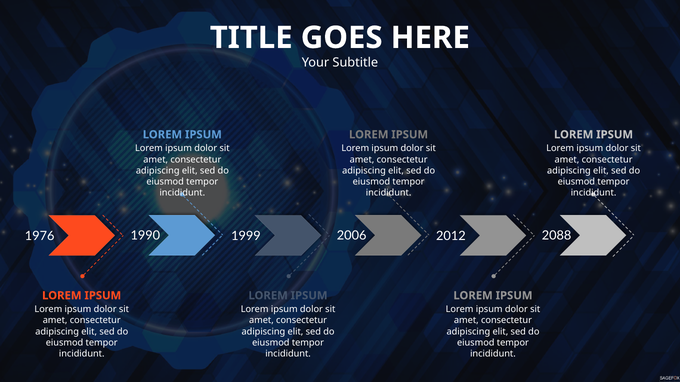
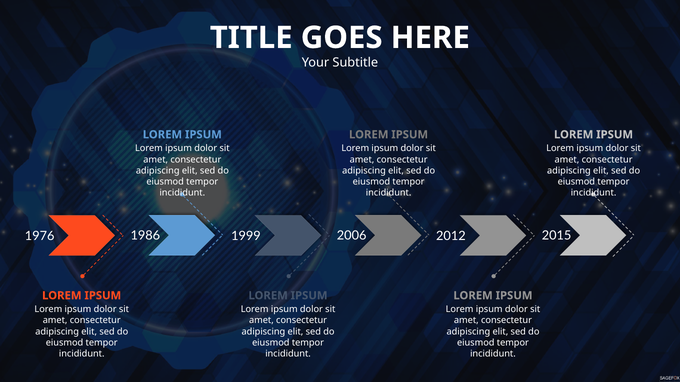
1990: 1990 -> 1986 (145, 236)
2088: 2088 -> 2015 (557, 236)
